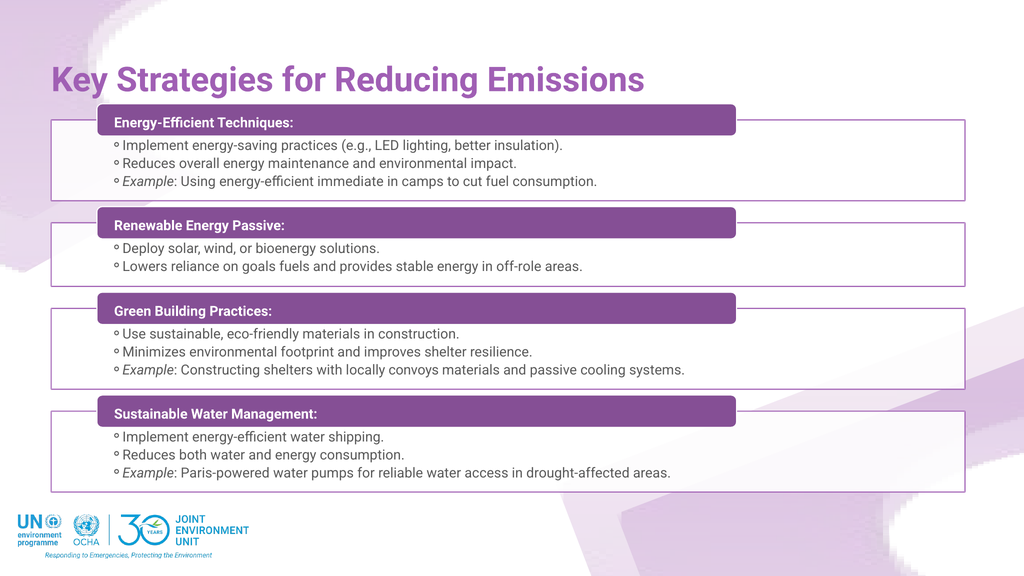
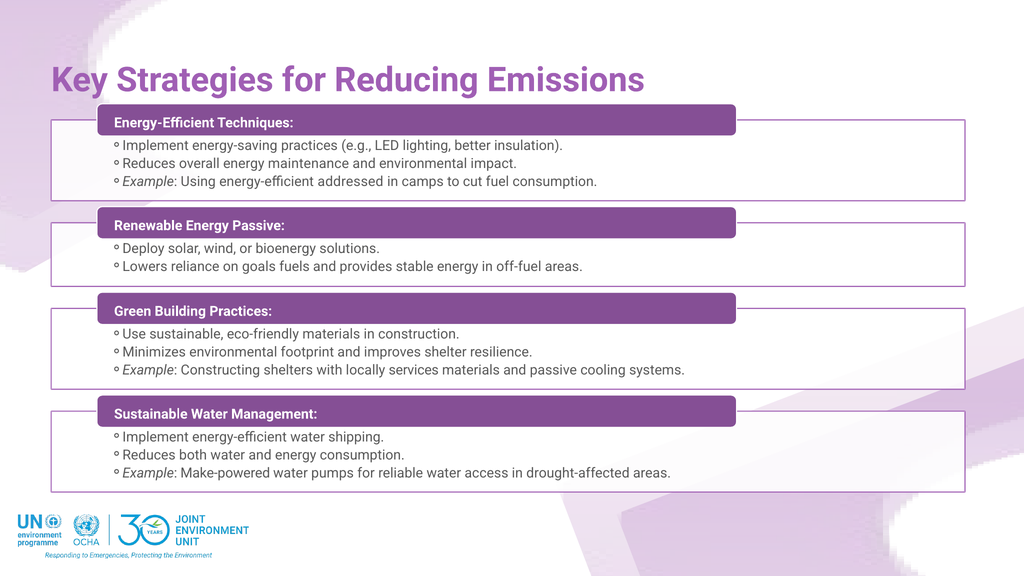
immediate: immediate -> addressed (350, 182)
off-role: off-role -> off-fuel (519, 267)
convoys: convoys -> services (414, 370)
Paris-powered: Paris-powered -> Make-powered (225, 473)
